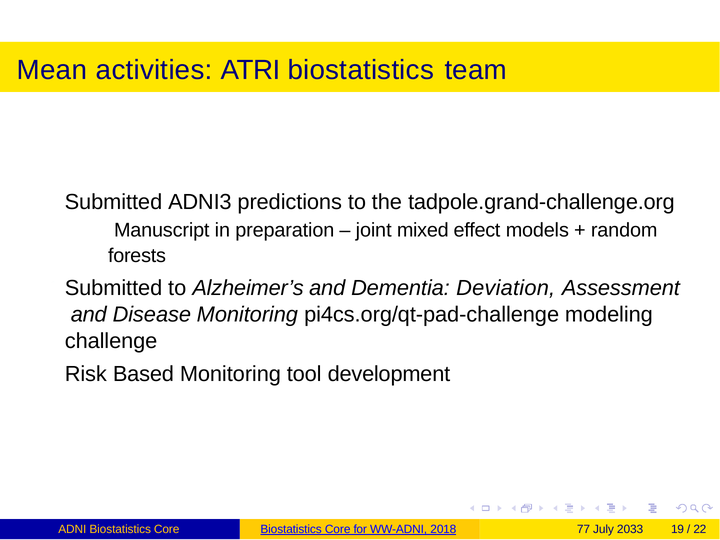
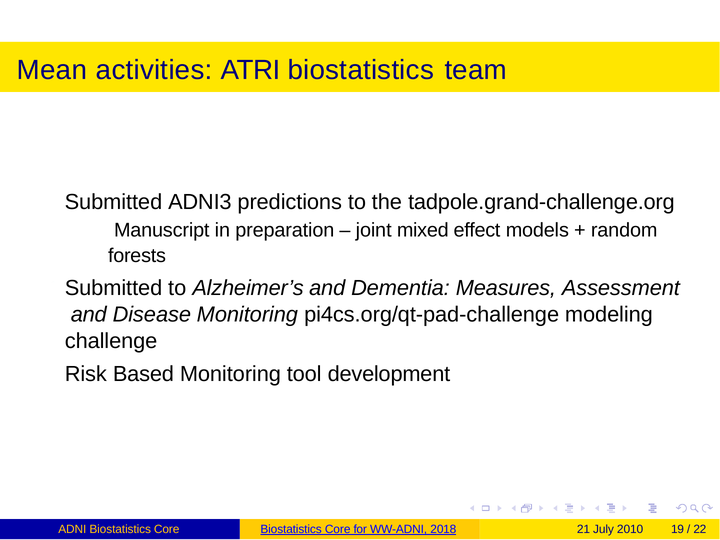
Deviation: Deviation -> Measures (506, 288)
77: 77 -> 21 (583, 530)
2033: 2033 -> 2010 (630, 530)
